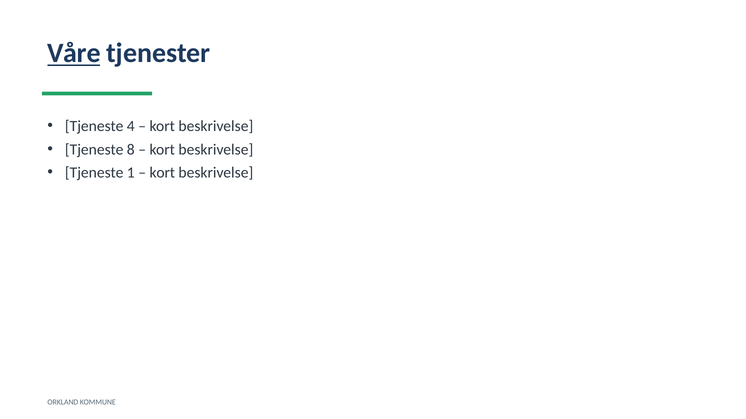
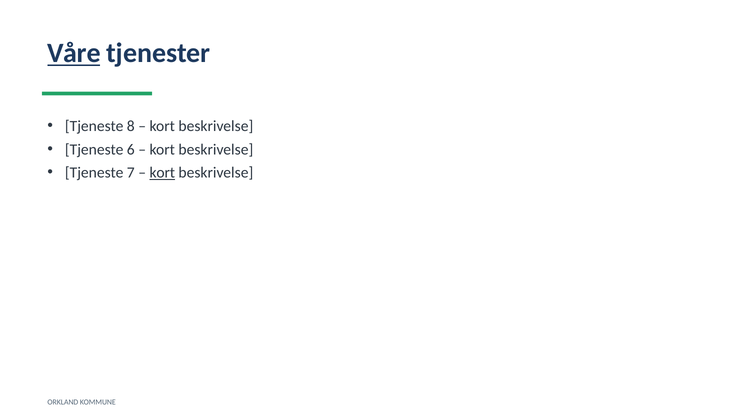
4: 4 -> 8 (131, 126)
8: 8 -> 6 (131, 150)
1: 1 -> 7 (131, 173)
kort underline: none -> present (162, 173)
